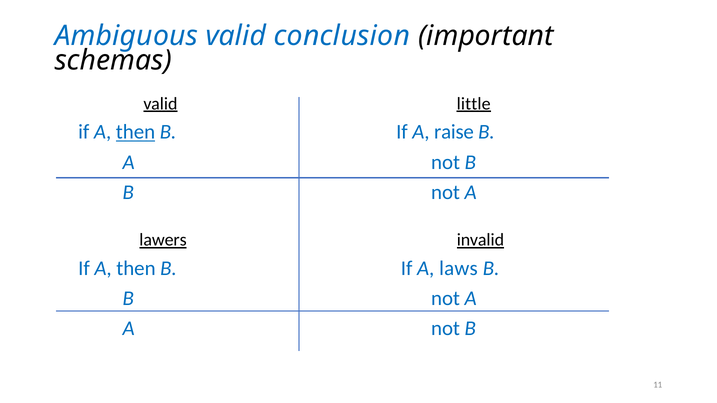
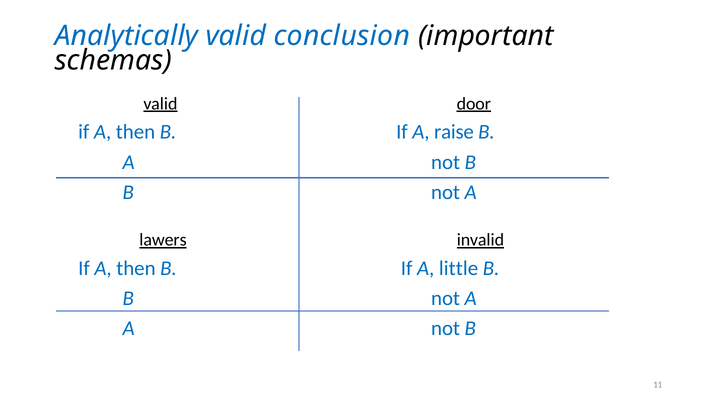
Ambiguous: Ambiguous -> Analytically (126, 36)
little: little -> door (474, 104)
then underline: present -> none (136, 132)
laws: laws -> little (459, 269)
